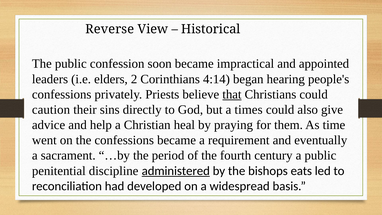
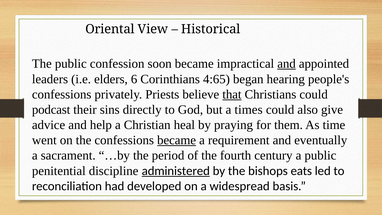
Reverse: Reverse -> Oriental (110, 29)
and underline: none -> present (287, 64)
2: 2 -> 6 (134, 79)
4:14: 4:14 -> 4:65 (216, 79)
caution: caution -> podcast (51, 110)
became underline: none -> present (177, 140)
